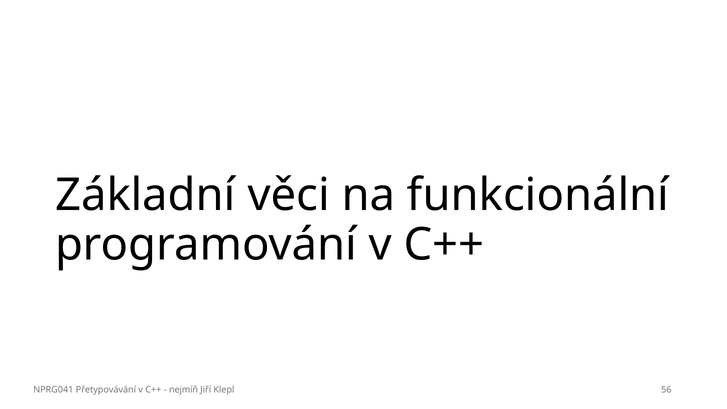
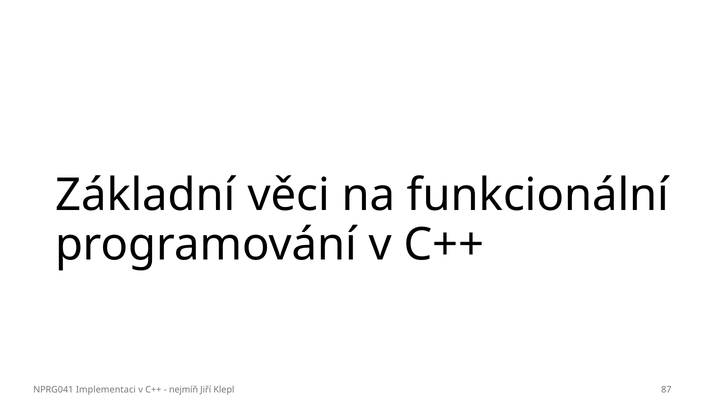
Přetypovávání: Přetypovávání -> Implementaci (106, 390)
56: 56 -> 87 (666, 390)
